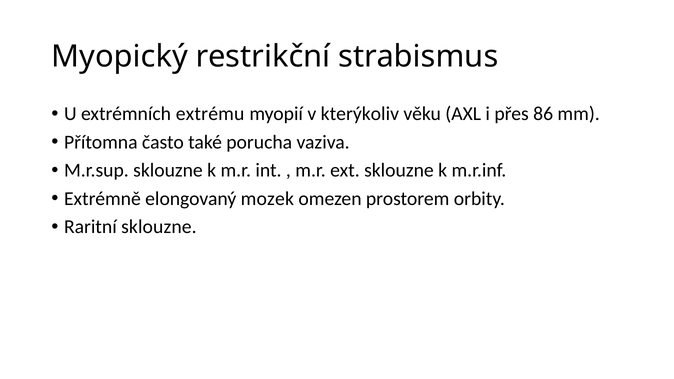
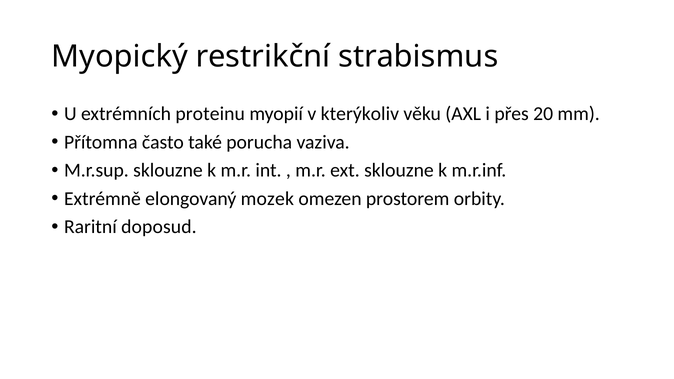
extrému: extrému -> proteinu (210, 114)
86: 86 -> 20 (543, 114)
Raritní sklouzne: sklouzne -> doposud (159, 227)
